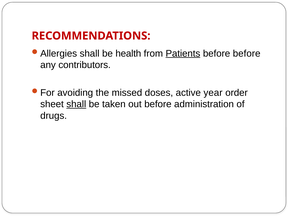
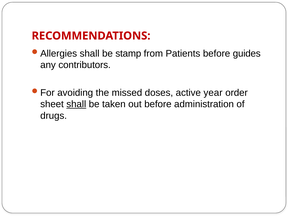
health: health -> stamp (128, 53)
Patients underline: present -> none (183, 53)
before before: before -> guides (247, 53)
